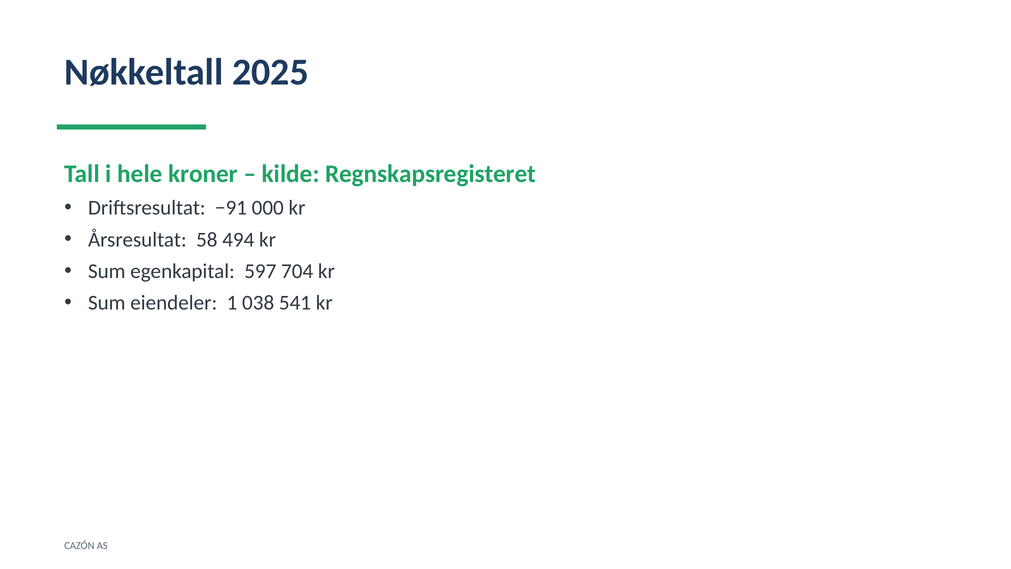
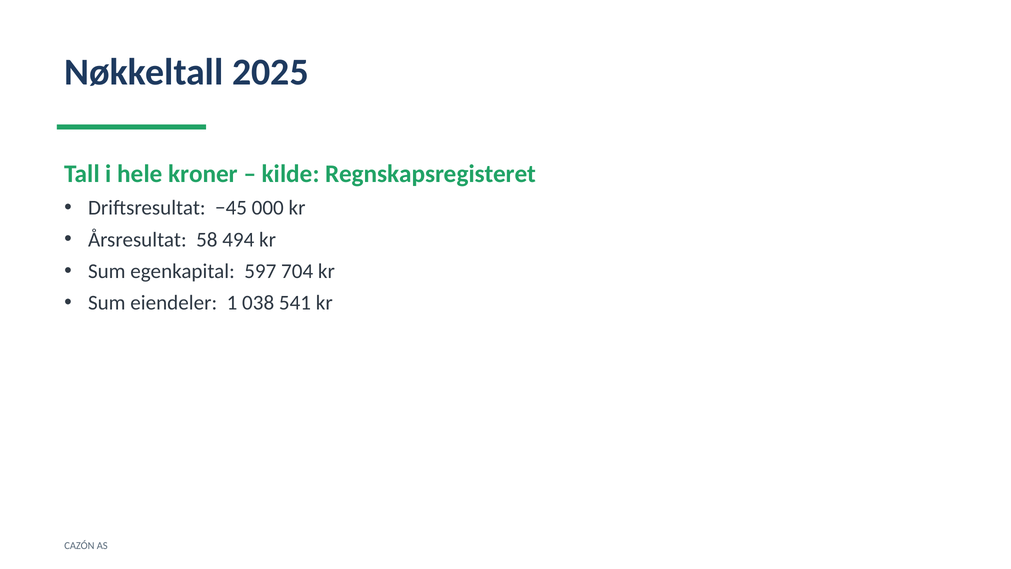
−91: −91 -> −45 (231, 208)
